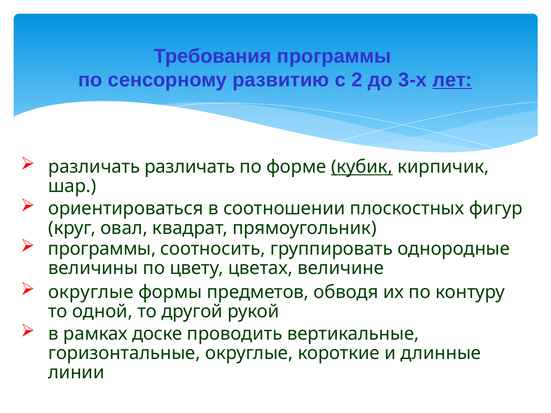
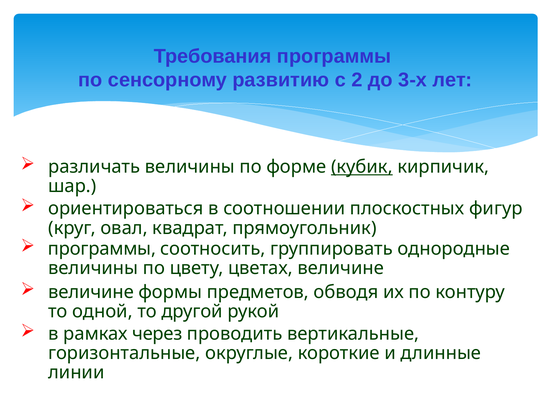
лет underline: present -> none (452, 80)
различать различать: различать -> величины (190, 167)
округлые: округлые -> величине (91, 292)
доске: доске -> через (157, 334)
